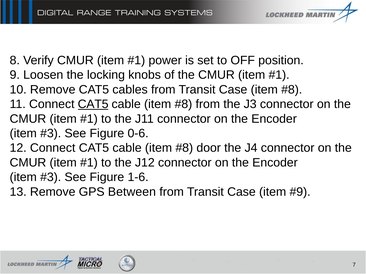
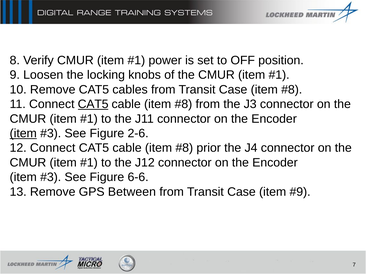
item underline: none -> present (23, 134)
0-6: 0-6 -> 2-6 (138, 134)
door: door -> prior (209, 148)
1-6: 1-6 -> 6-6 (138, 178)
